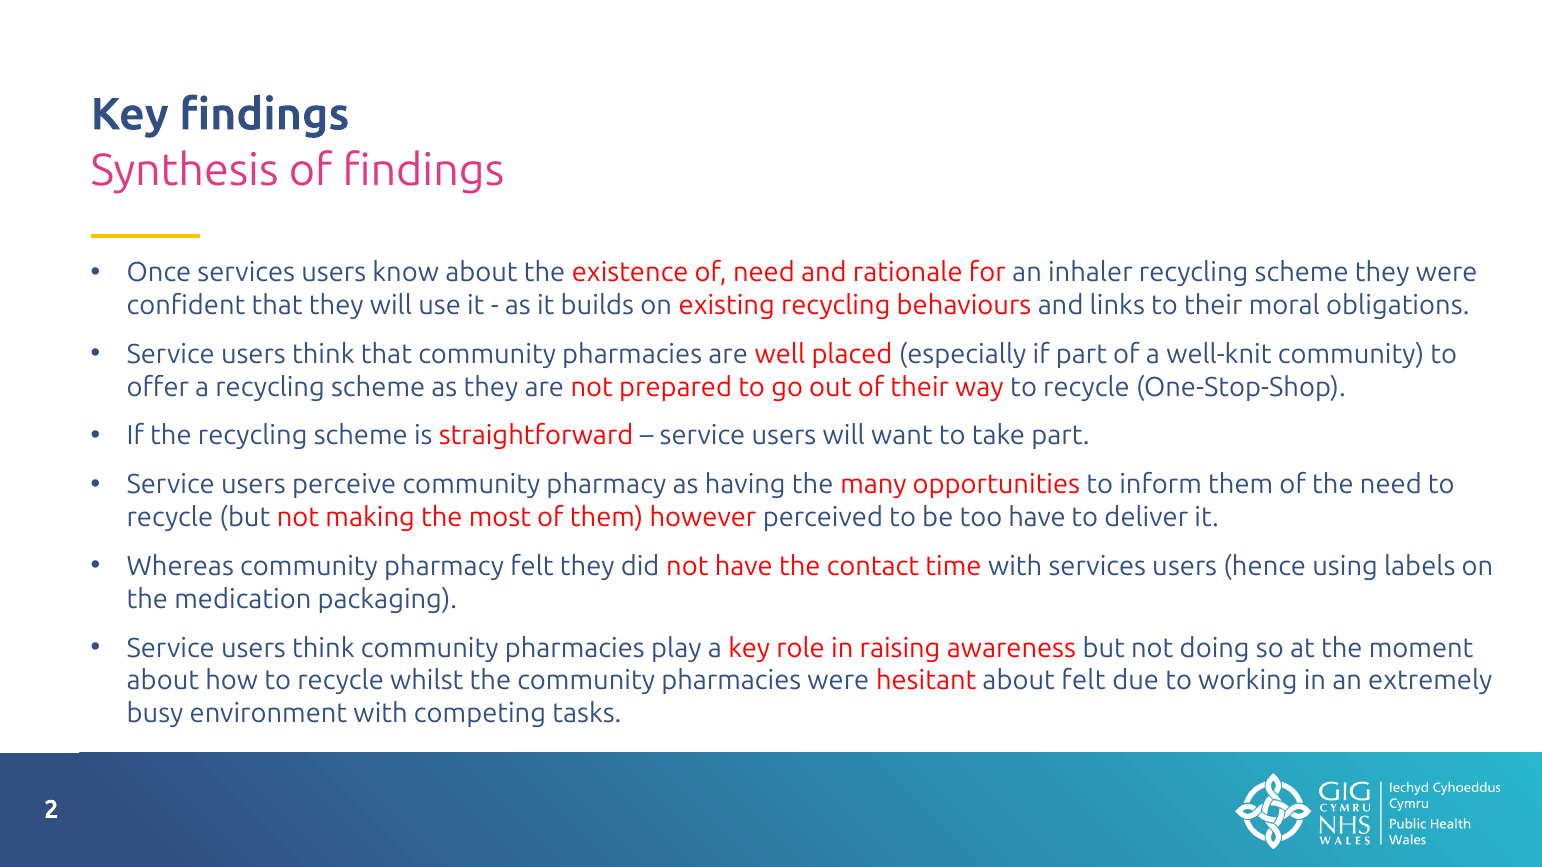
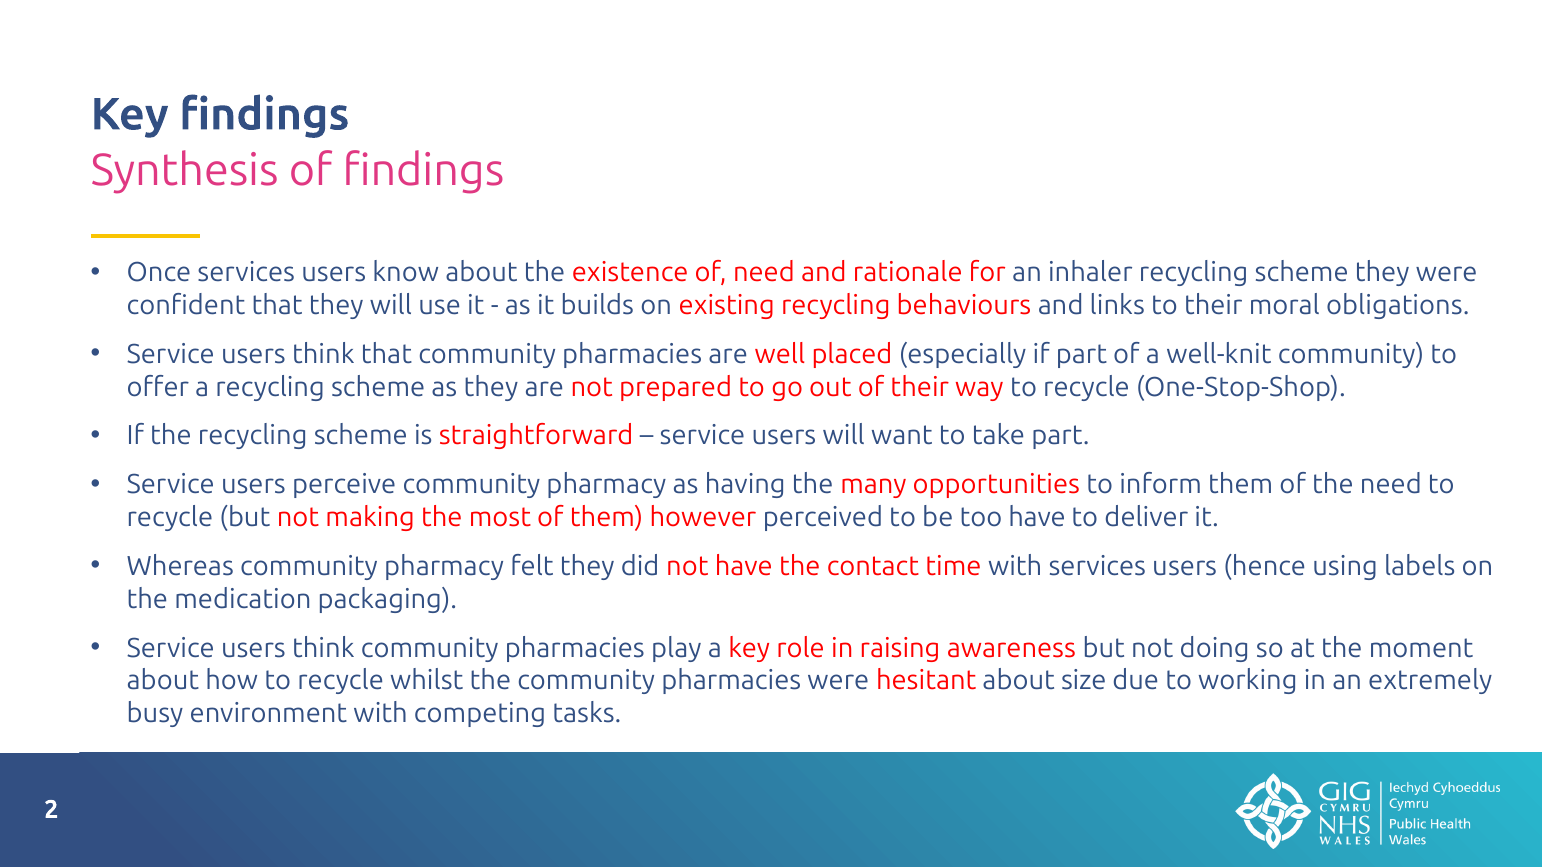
about felt: felt -> size (1084, 681)
